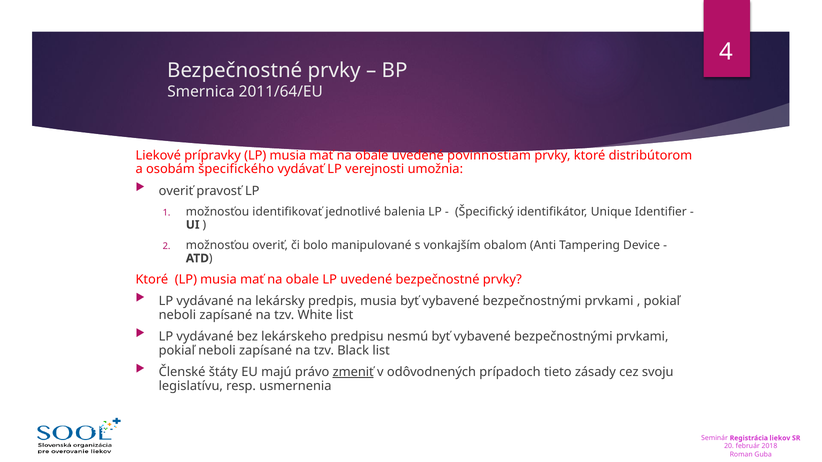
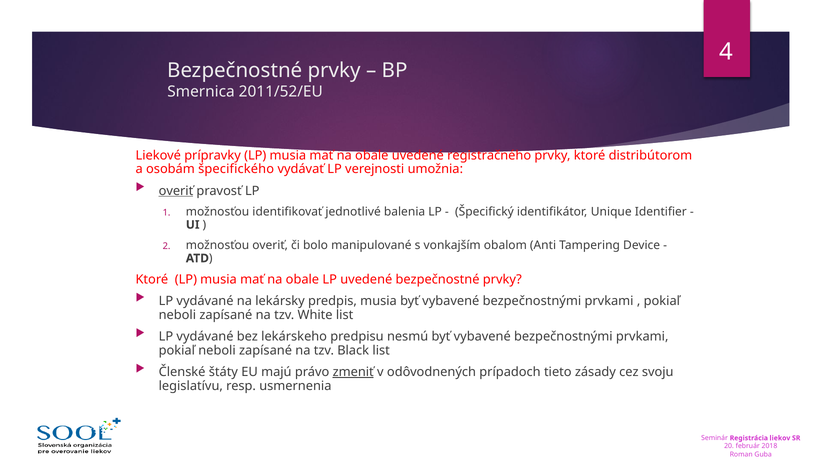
2011/64/EU: 2011/64/EU -> 2011/52/EU (281, 92)
povinnostiam: povinnostiam -> registračného (489, 155)
overiť underline: none -> present (176, 191)
